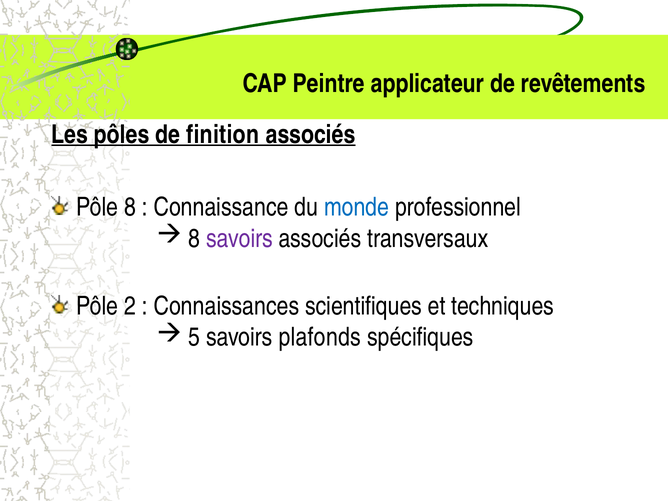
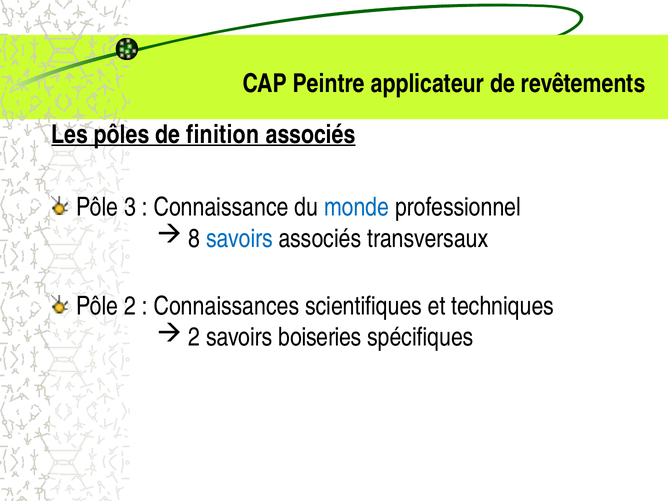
Pôle 8: 8 -> 3 (130, 207)
savoirs colour: purple -> blue (239, 238)
5: 5 -> 2 (194, 337)
plafonds: plafonds -> boiseries (320, 337)
